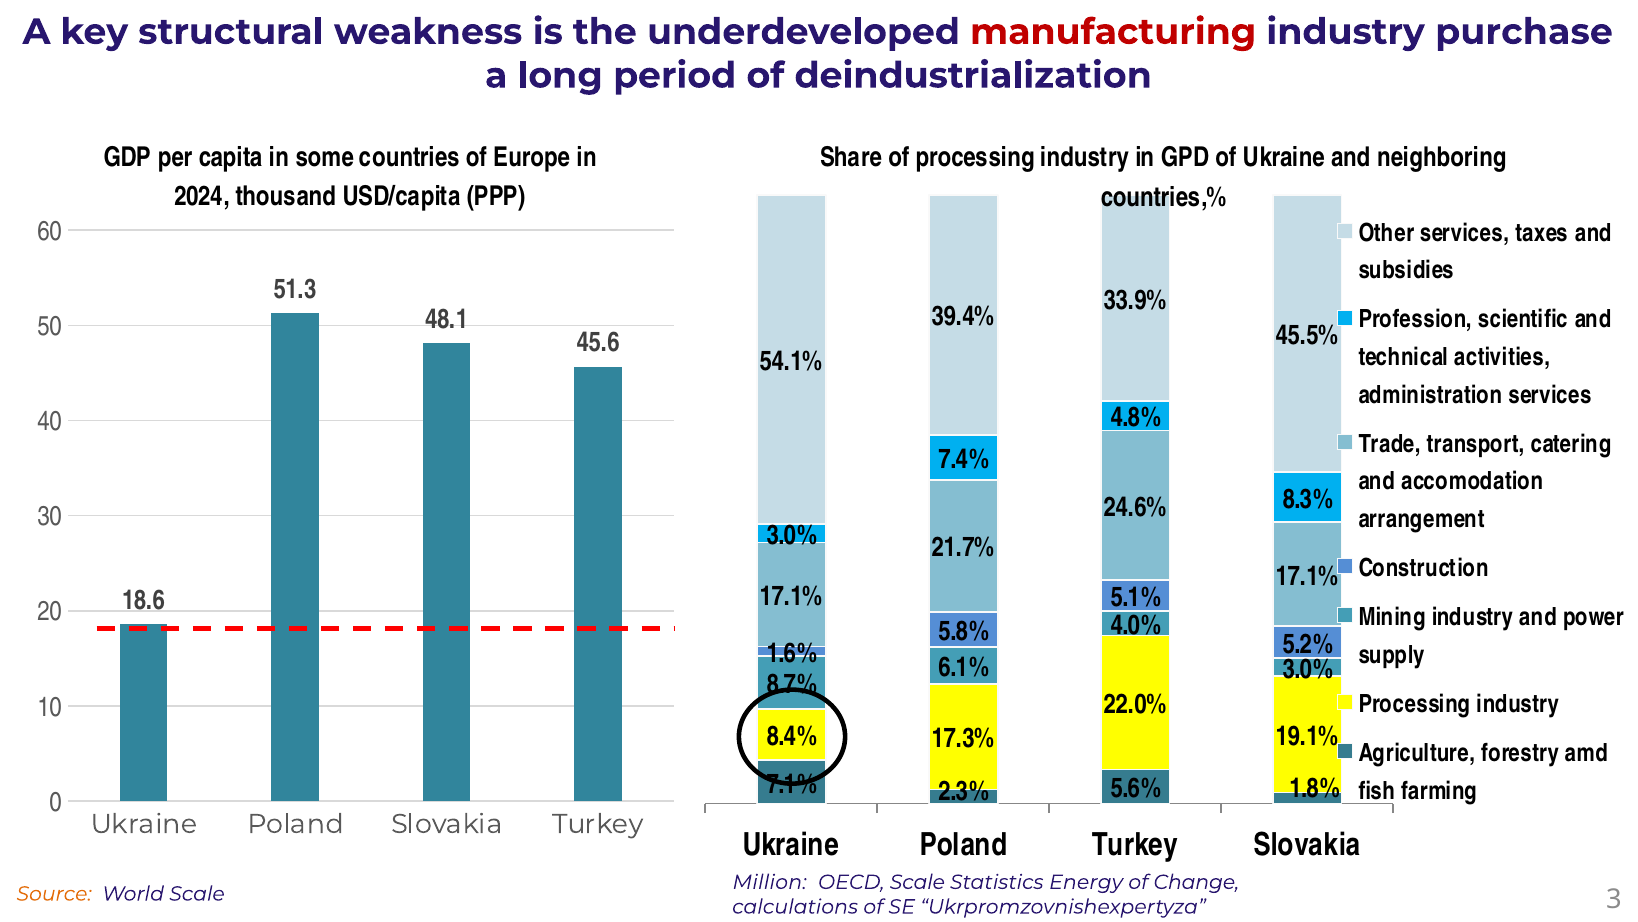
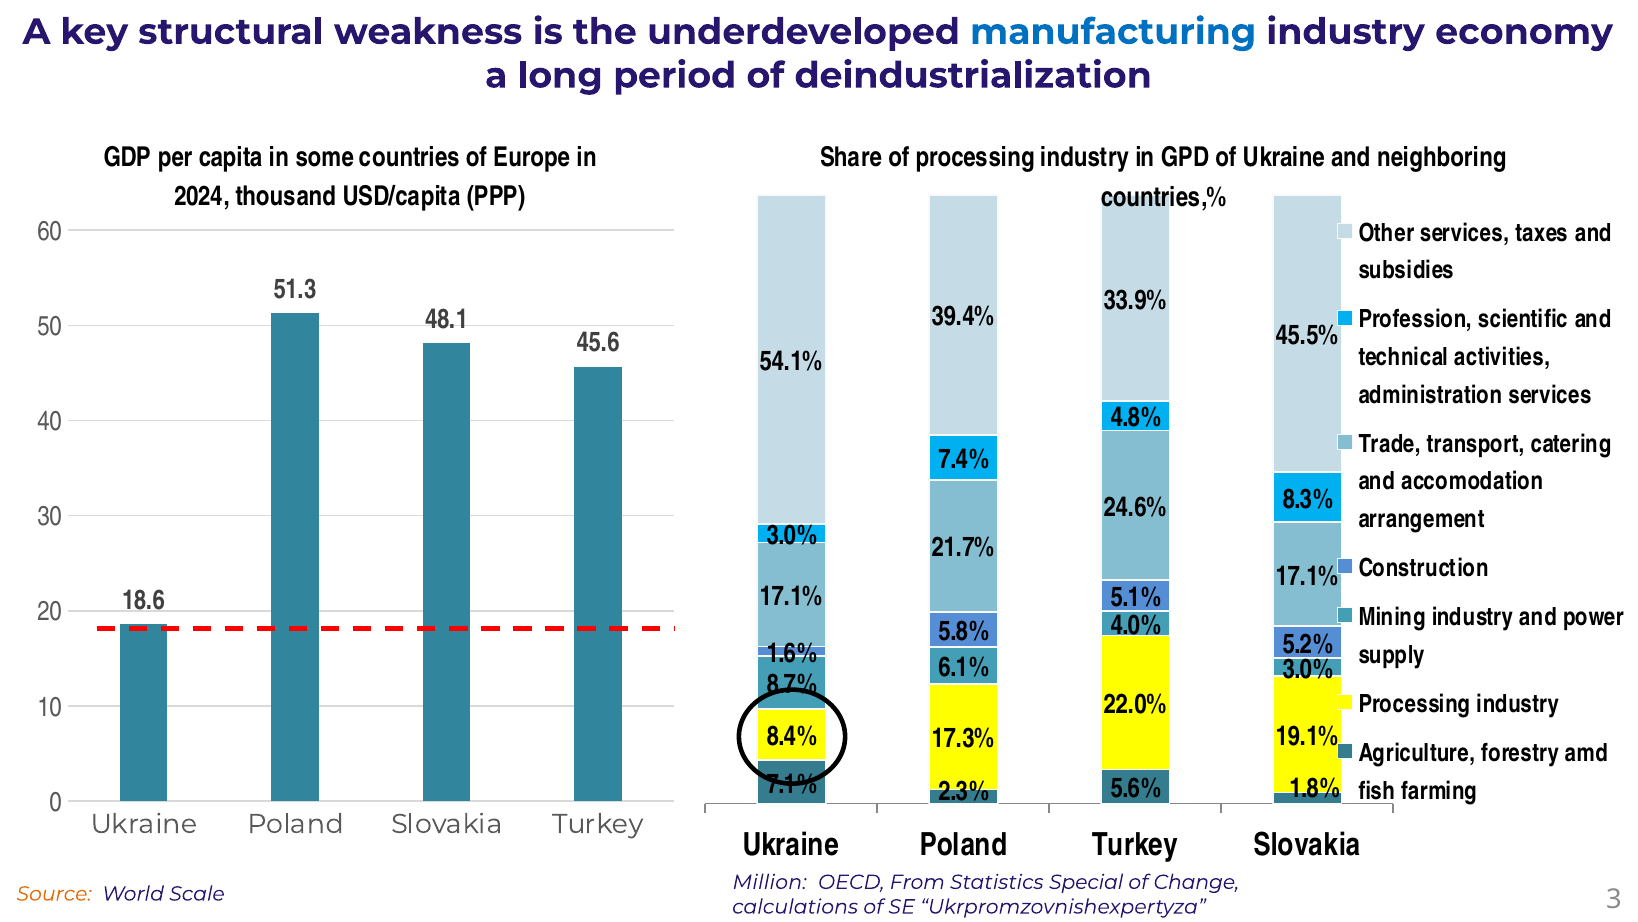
manufacturing colour: red -> blue (1113, 32)
purchase: purchase -> economy (1524, 32)
OECD Scale: Scale -> From (917, 882)
Energy: Energy -> Special (1086, 882)
